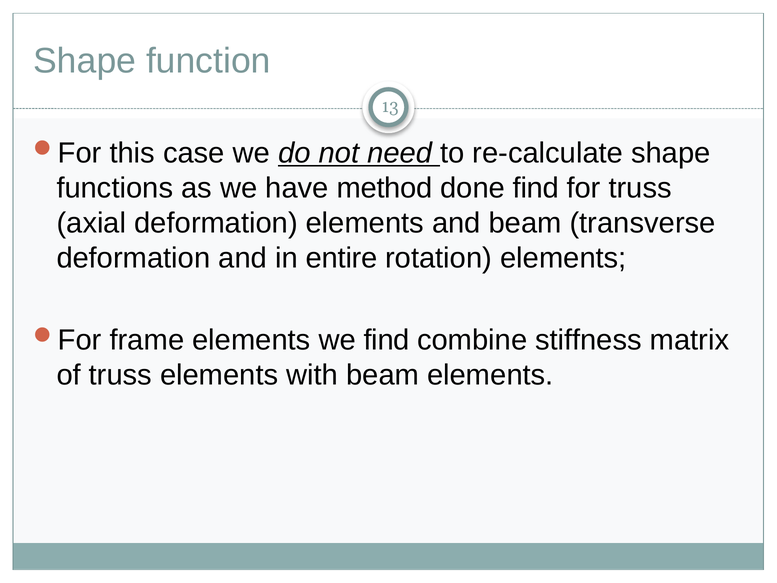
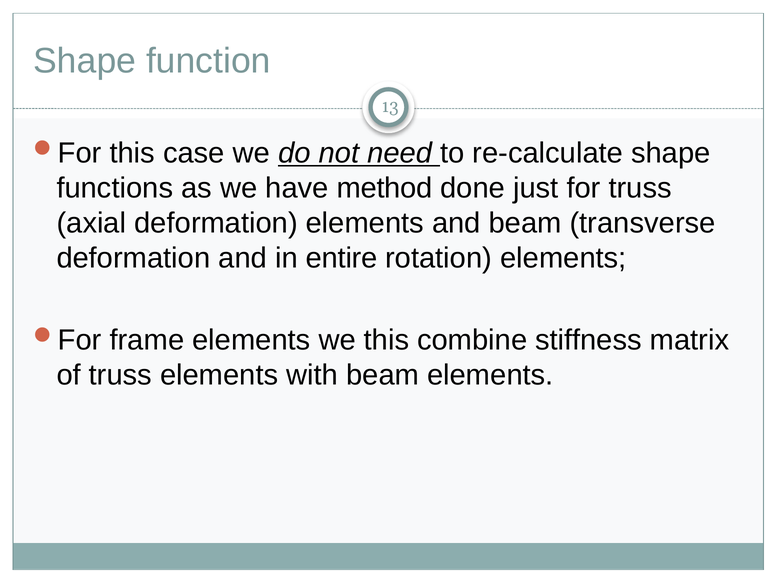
done find: find -> just (536, 188)
we find: find -> this (386, 340)
